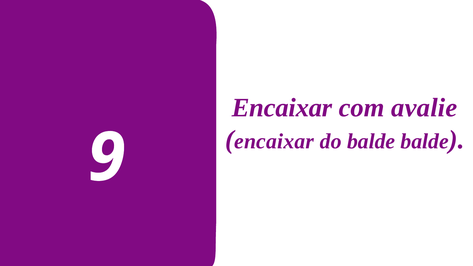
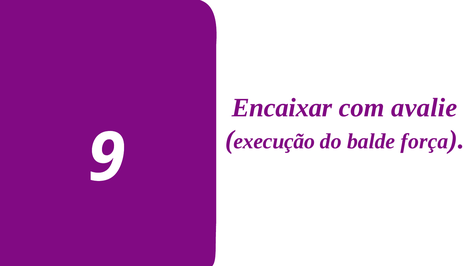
encaixar: encaixar -> execução (274, 141)
balde balde: balde -> força (425, 141)
